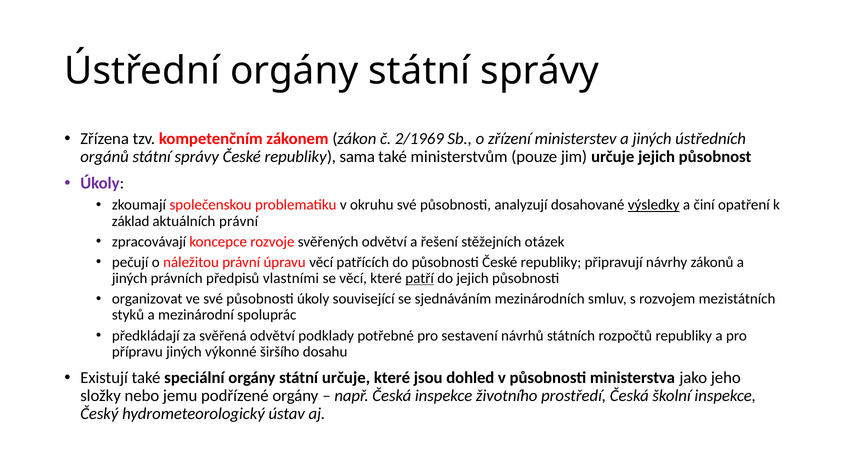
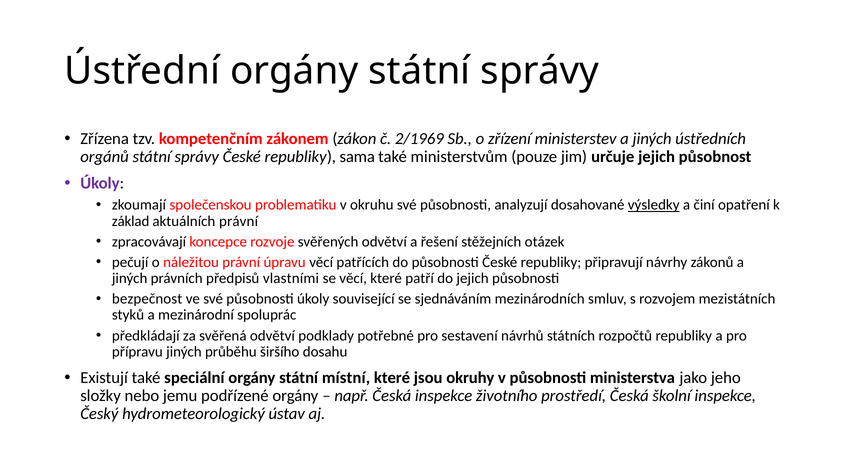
patří underline: present -> none (420, 279)
organizovat: organizovat -> bezpečnost (147, 299)
výkonné: výkonné -> průběhu (231, 352)
státní určuje: určuje -> místní (346, 378)
dohled: dohled -> okruhy (470, 378)
